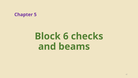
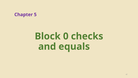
6: 6 -> 0 (66, 36)
beams: beams -> equals (74, 46)
